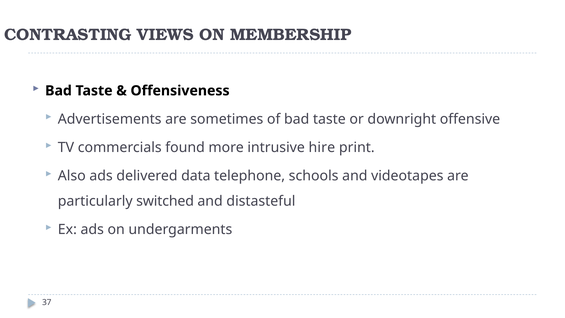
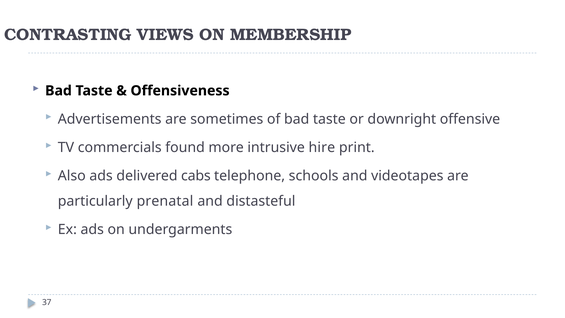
data: data -> cabs (196, 176)
switched: switched -> prenatal (165, 201)
